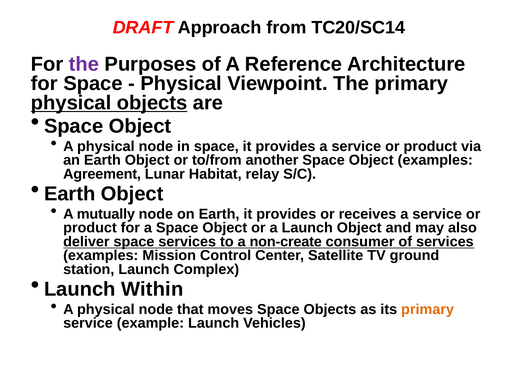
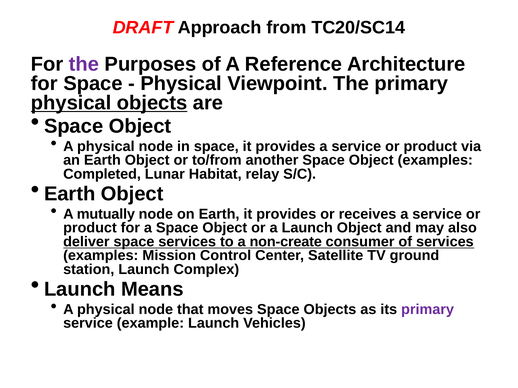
Agreement: Agreement -> Completed (102, 174)
Within: Within -> Means (152, 290)
primary colour: orange -> purple (428, 310)
